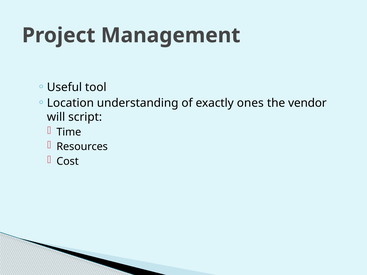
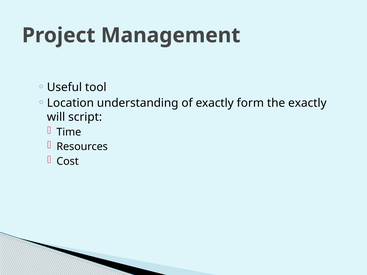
ones: ones -> form (250, 103)
the vendor: vendor -> exactly (307, 103)
